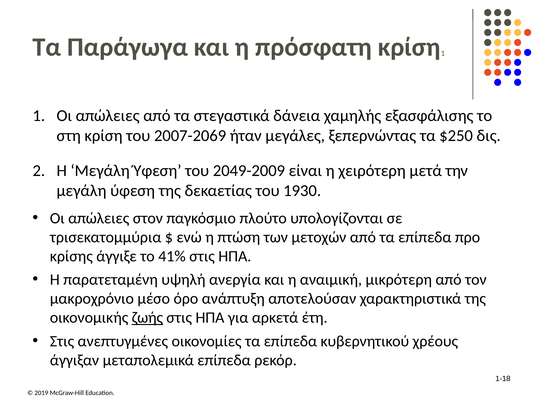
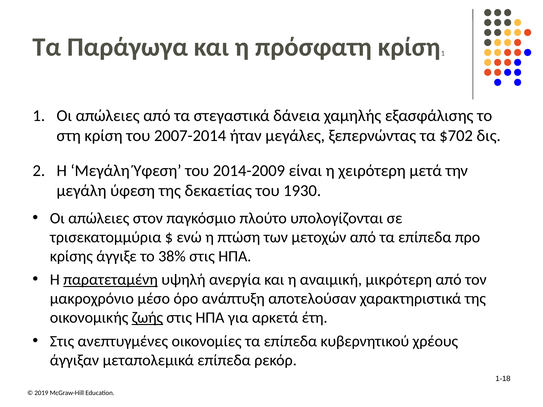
2007-2069: 2007-2069 -> 2007-2014 (190, 136)
$250: $250 -> $702 (456, 136)
2049-2009: 2049-2009 -> 2014-2009 (249, 171)
41%: 41% -> 38% (172, 256)
παρατεταμένη underline: none -> present (111, 280)
